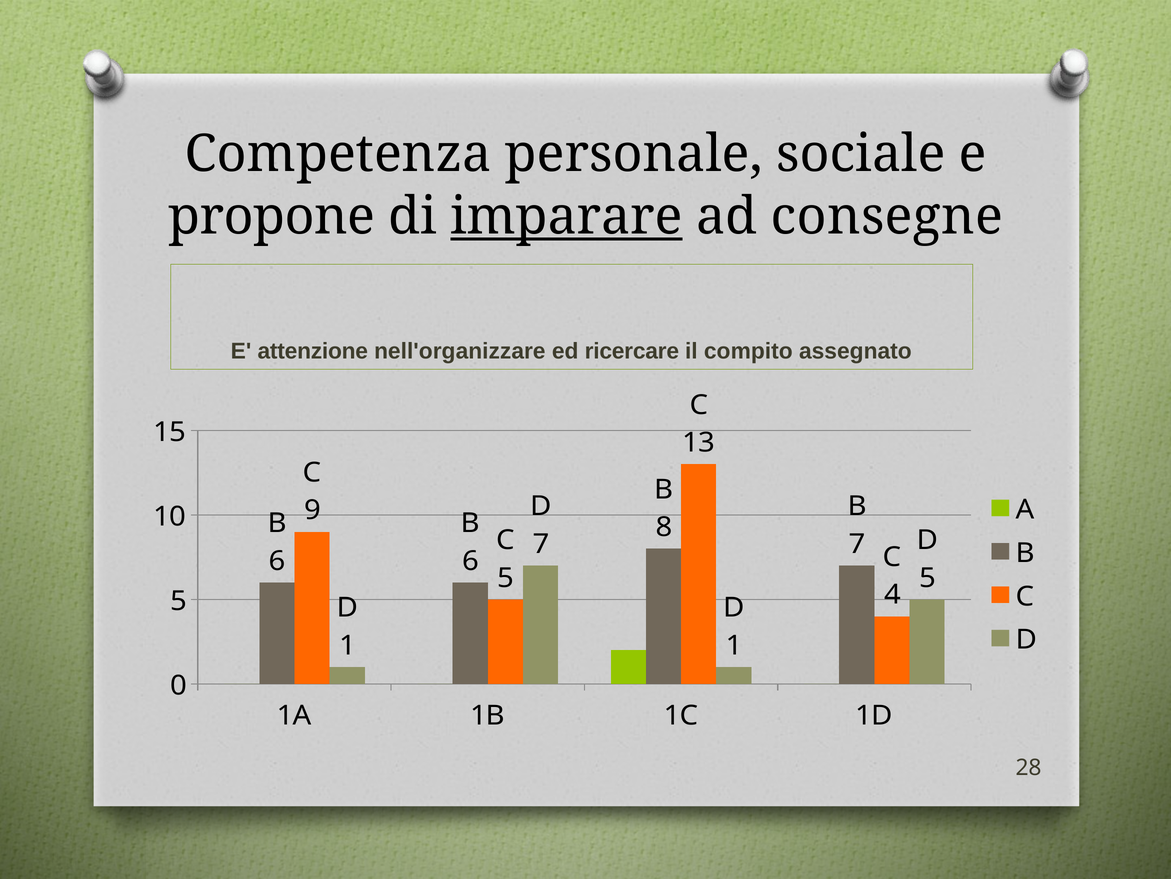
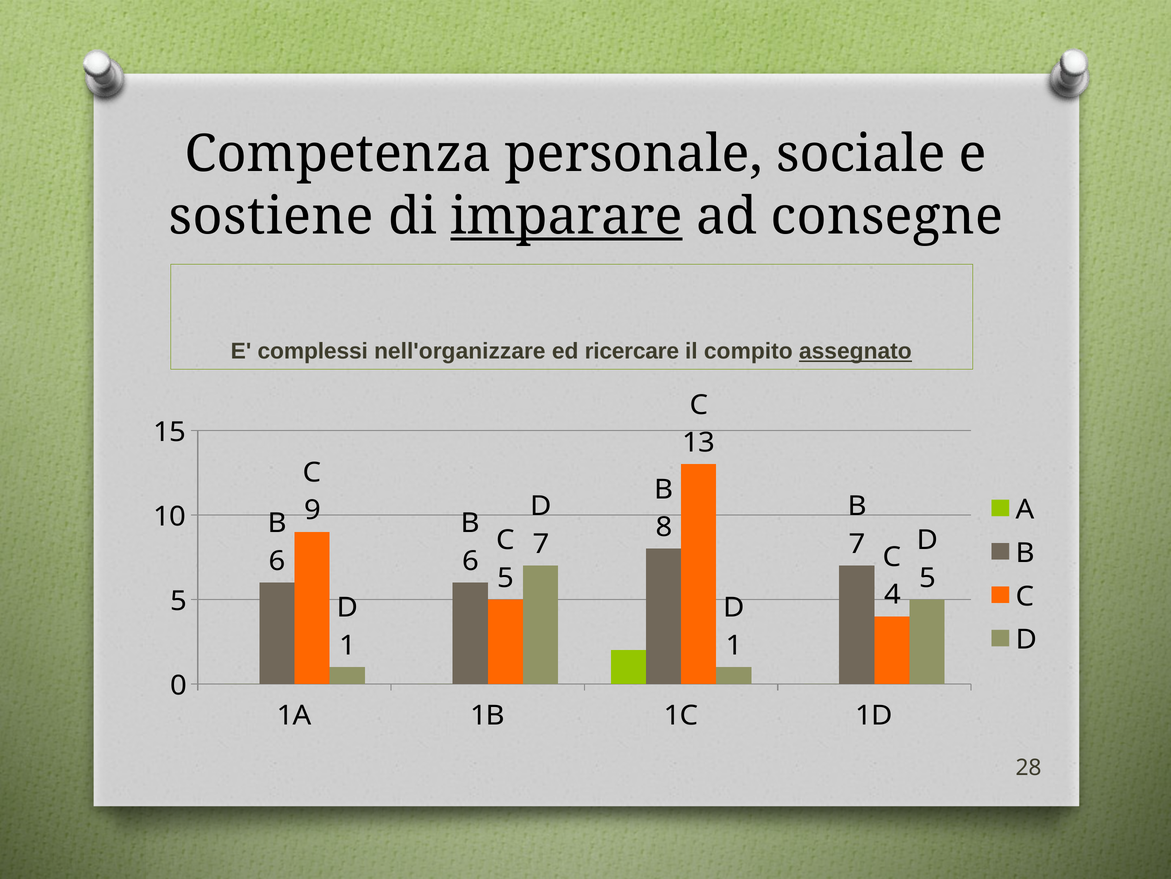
propone: propone -> sostiene (271, 217)
attenzione: attenzione -> complessi (313, 351)
assegnato underline: none -> present (855, 351)
